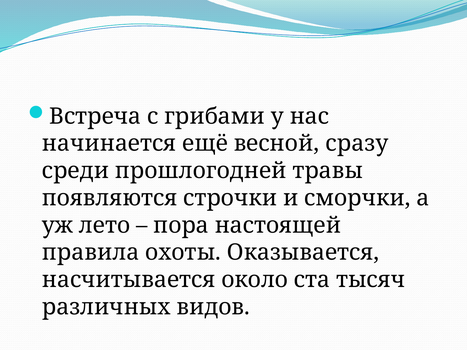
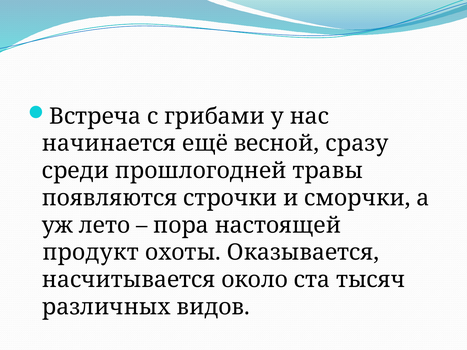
правила: правила -> продукт (91, 253)
